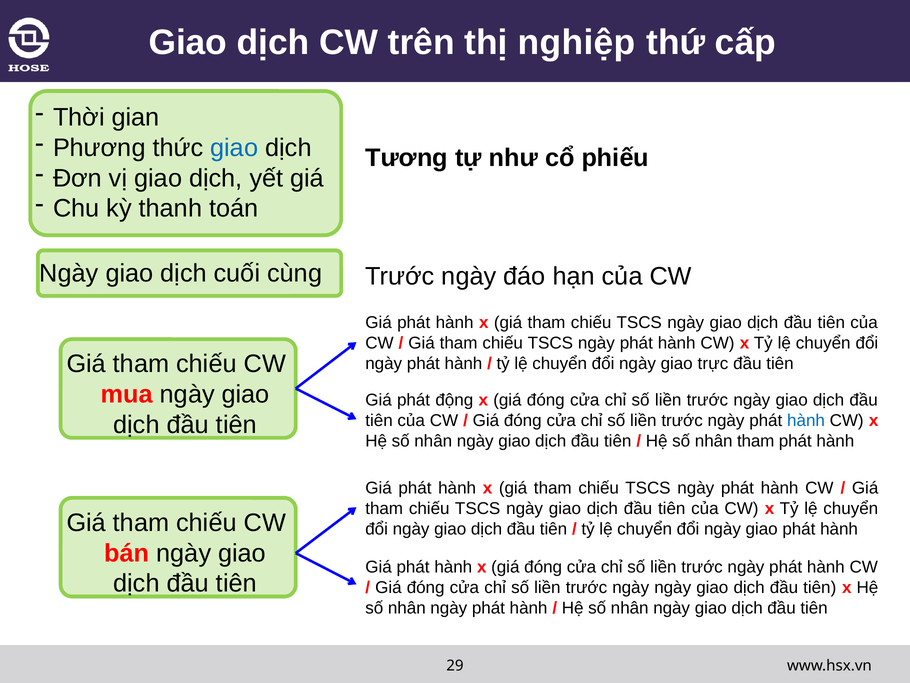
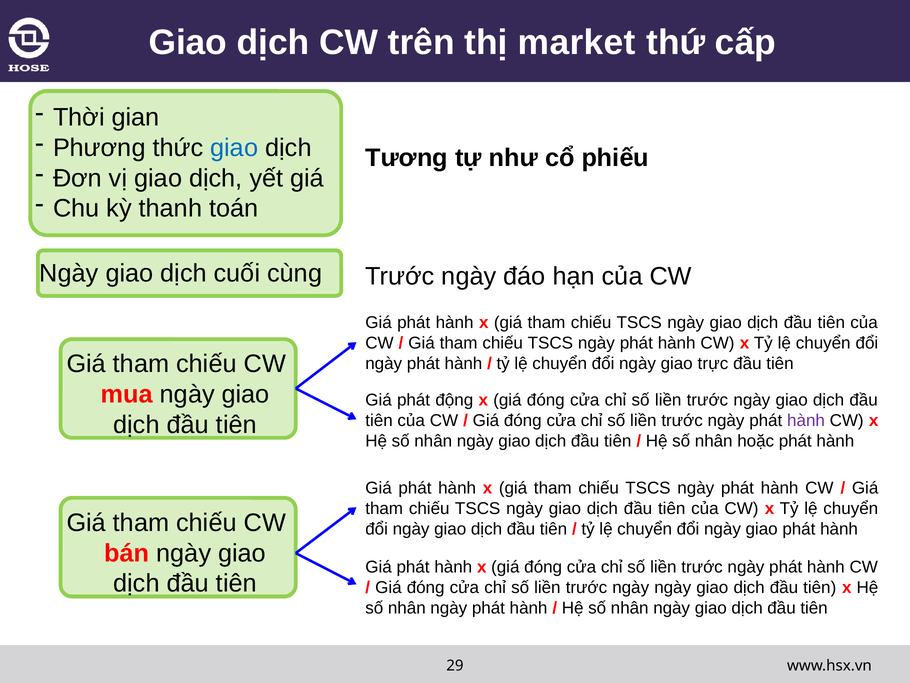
nghiệp: nghiệp -> market (577, 43)
hành colour: blue -> purple (806, 420)
nhân tham: tham -> hoặc (756, 441)
